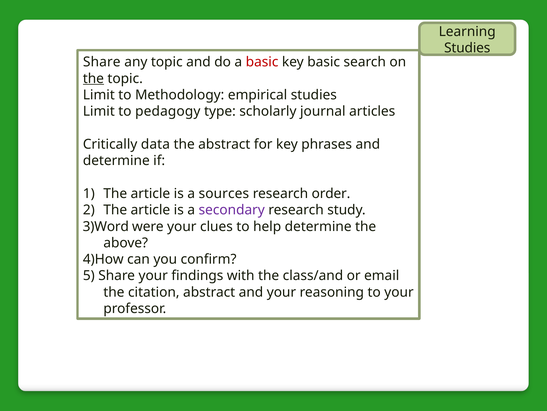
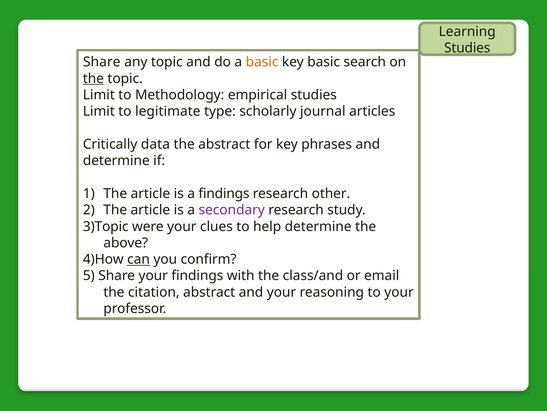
basic colour: red -> orange (262, 62)
pedagogy: pedagogy -> legitimate (168, 111)
a sources: sources -> findings (224, 193)
order: order -> other (331, 193)
3)Word: 3)Word -> 3)Topic (106, 226)
can underline: none -> present (139, 259)
